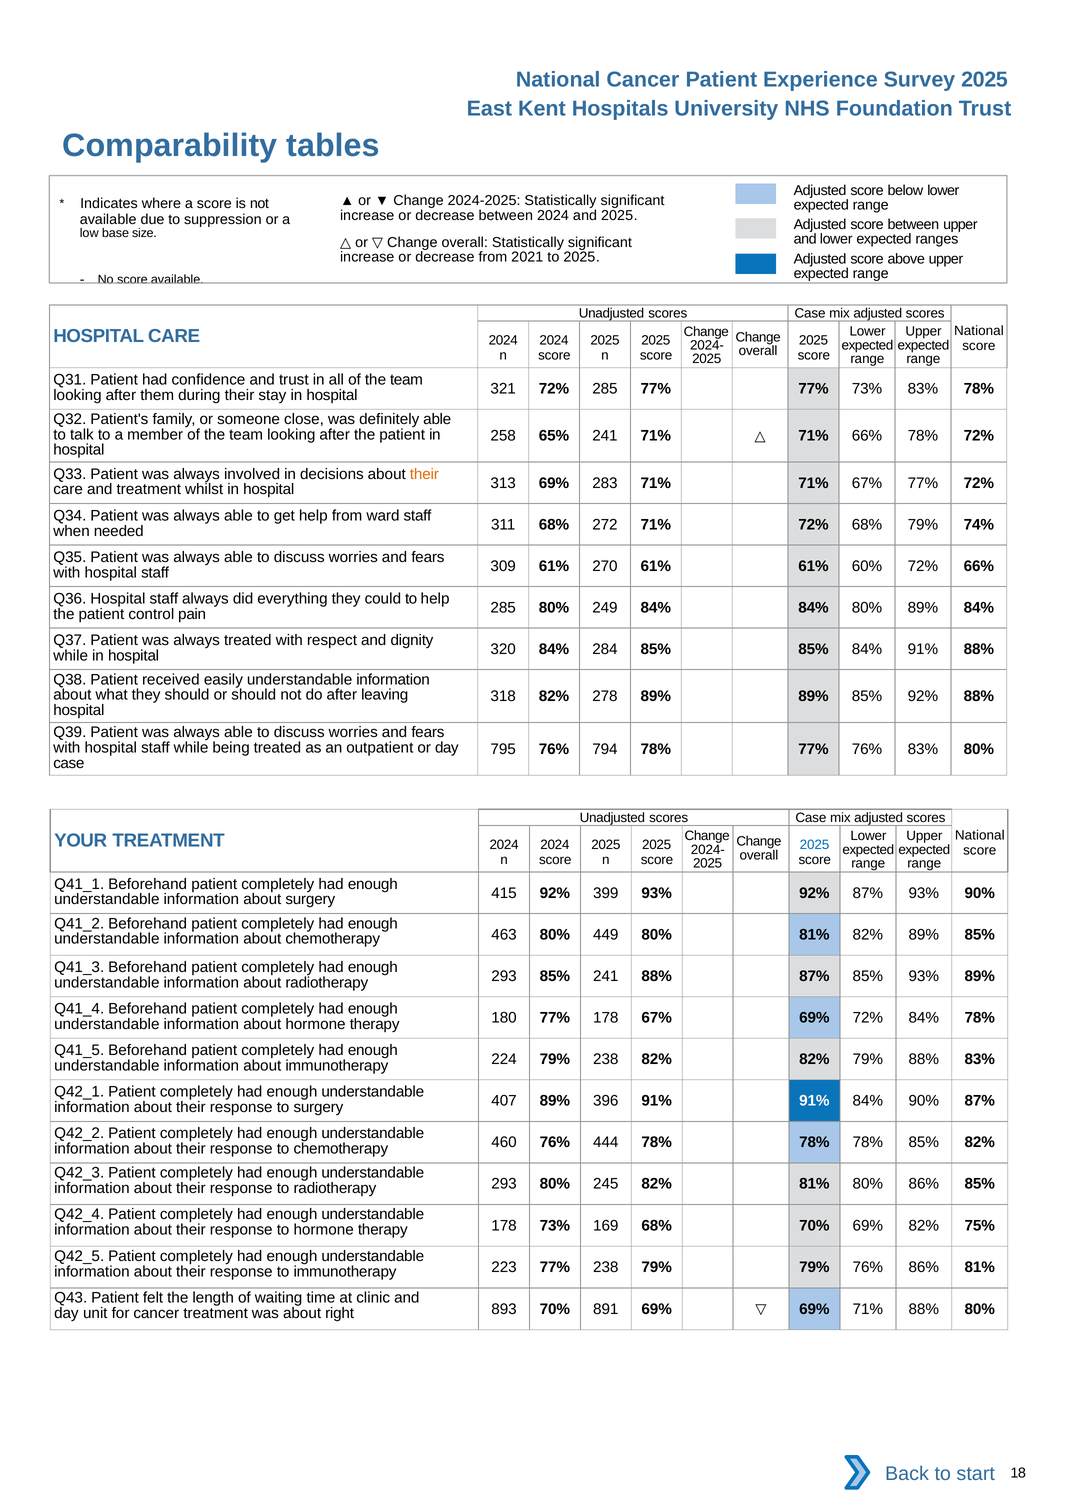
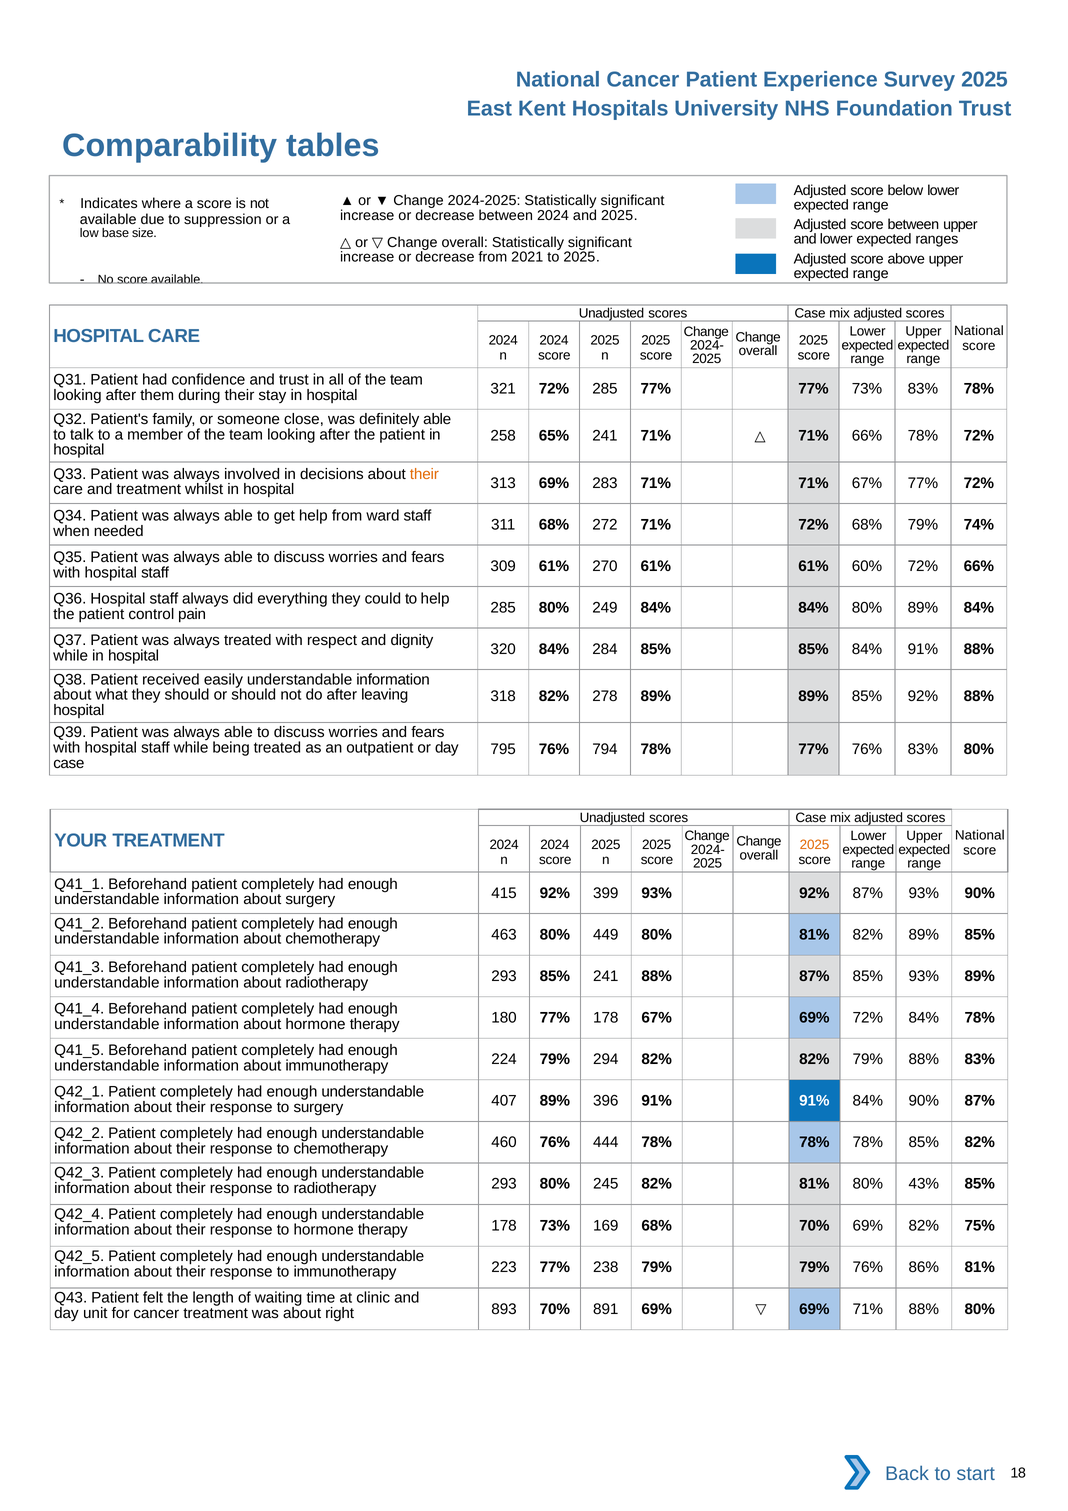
2025 colour: blue -> orange (814, 845)
79% 238: 238 -> 294 (606, 1060)
80% 86%: 86% -> 43% (924, 1184)
